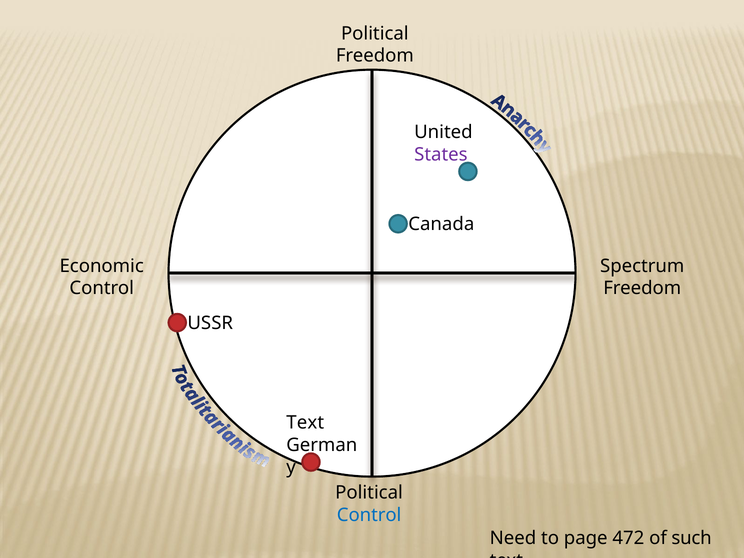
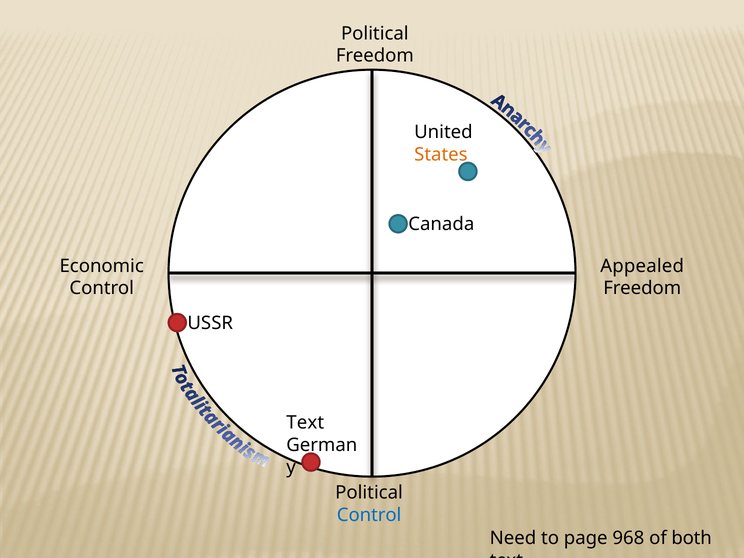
States colour: purple -> orange (441, 155)
Spectrum: Spectrum -> Appealed (642, 266)
472: 472 -> 968 (628, 538)
such: such -> both (692, 538)
